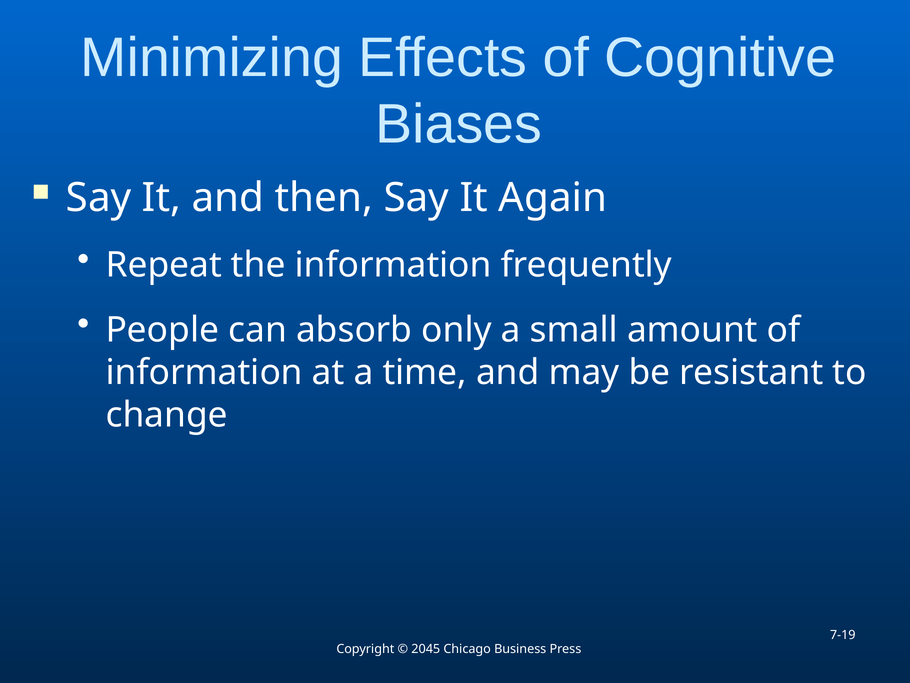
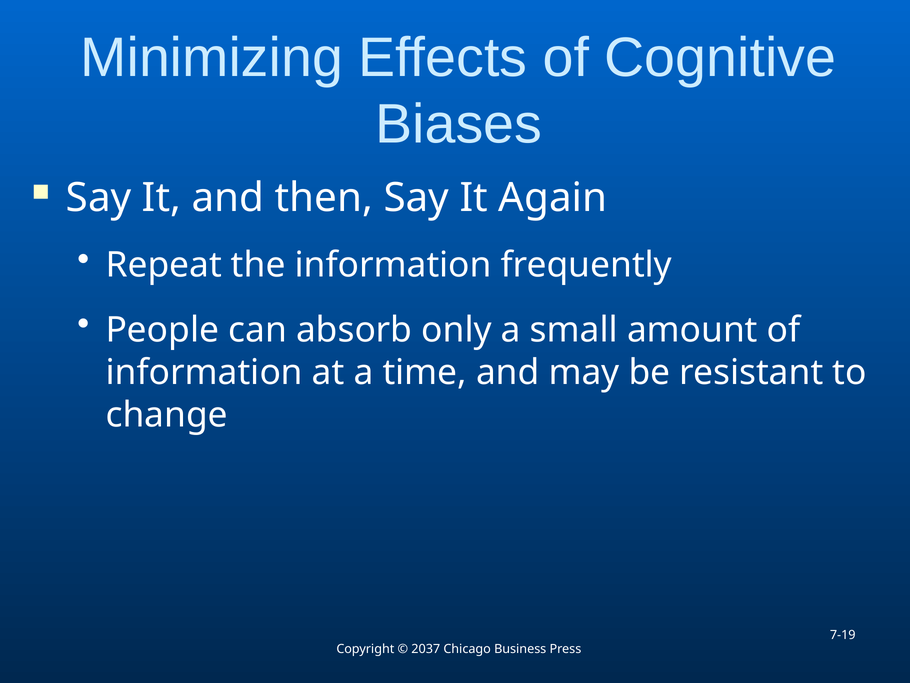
2045: 2045 -> 2037 (426, 649)
